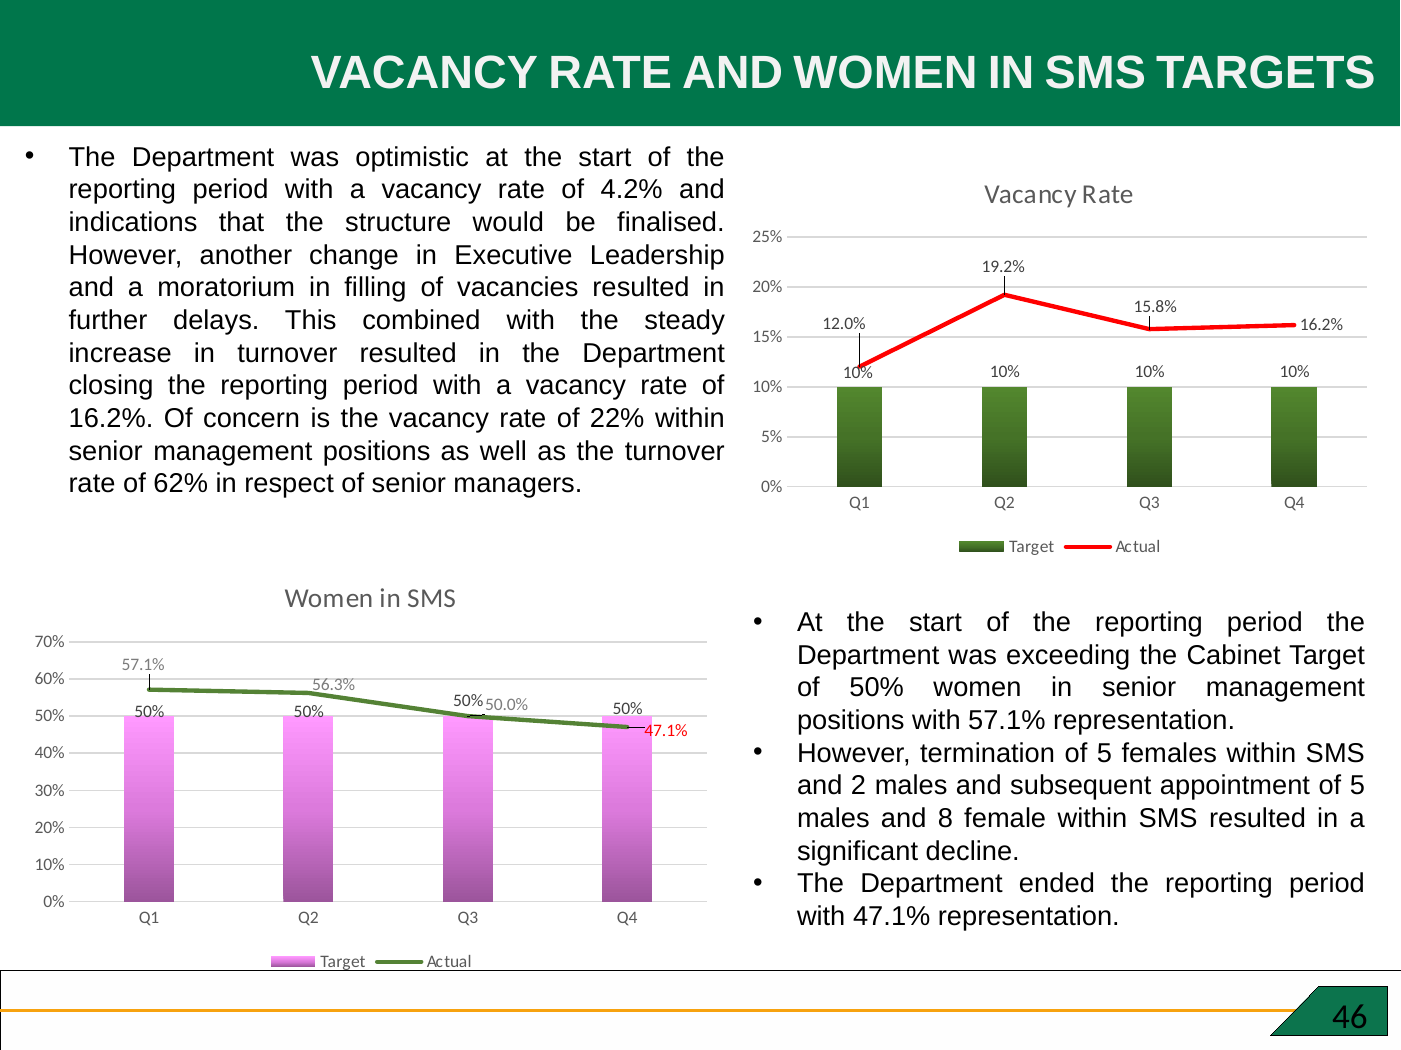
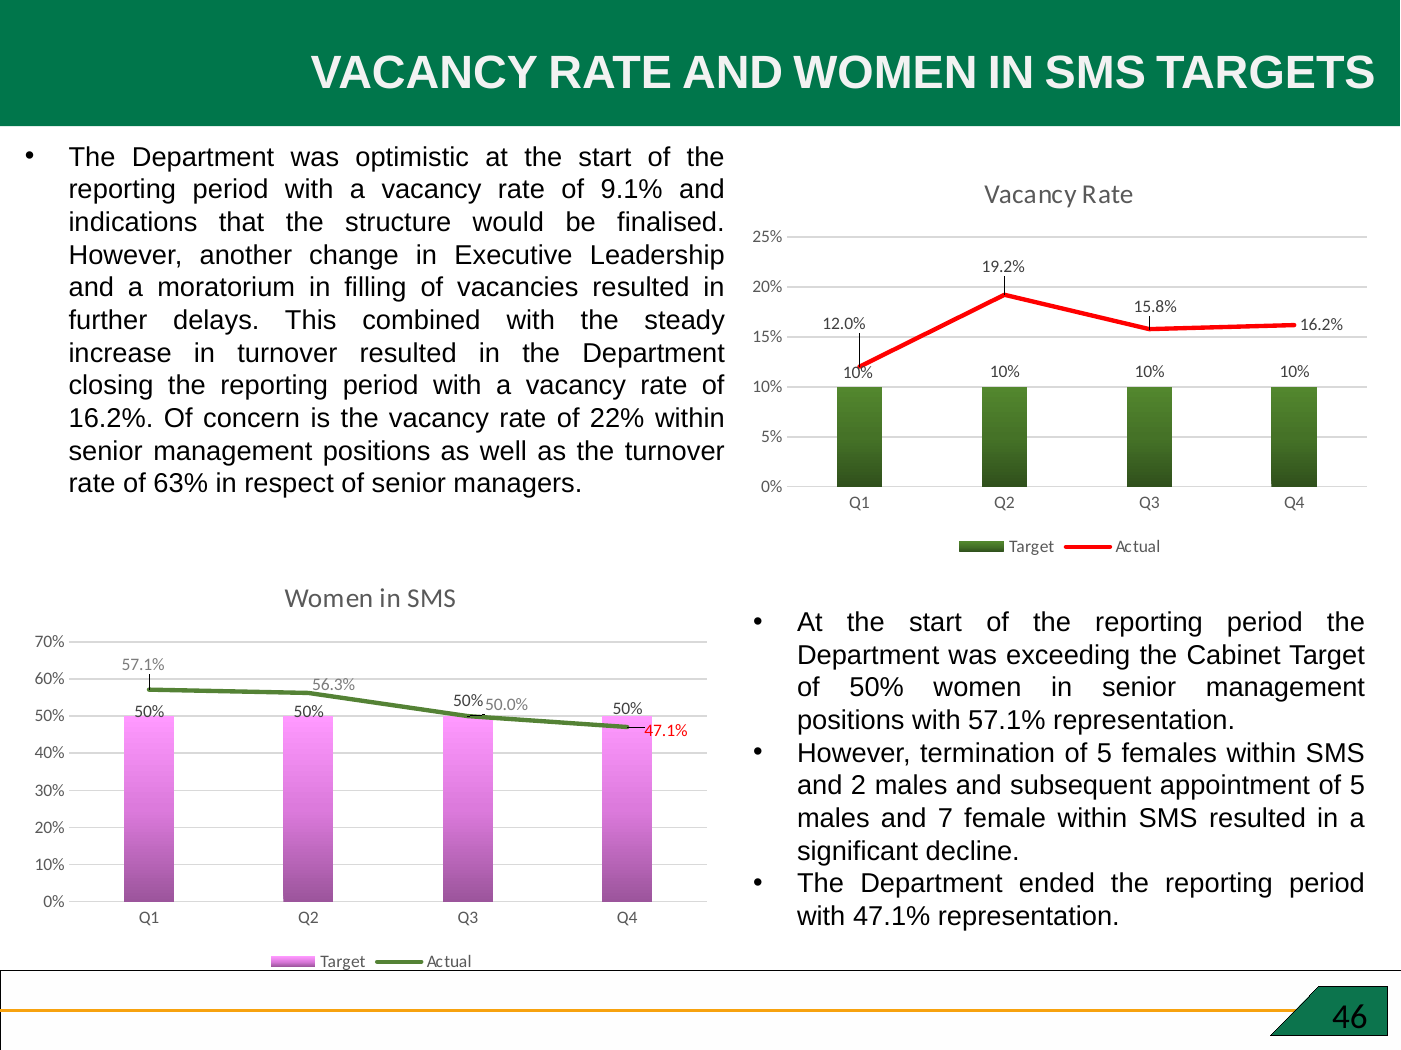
4.2%: 4.2% -> 9.1% (632, 190)
62%: 62% -> 63% (181, 484)
8: 8 -> 7 (945, 819)
